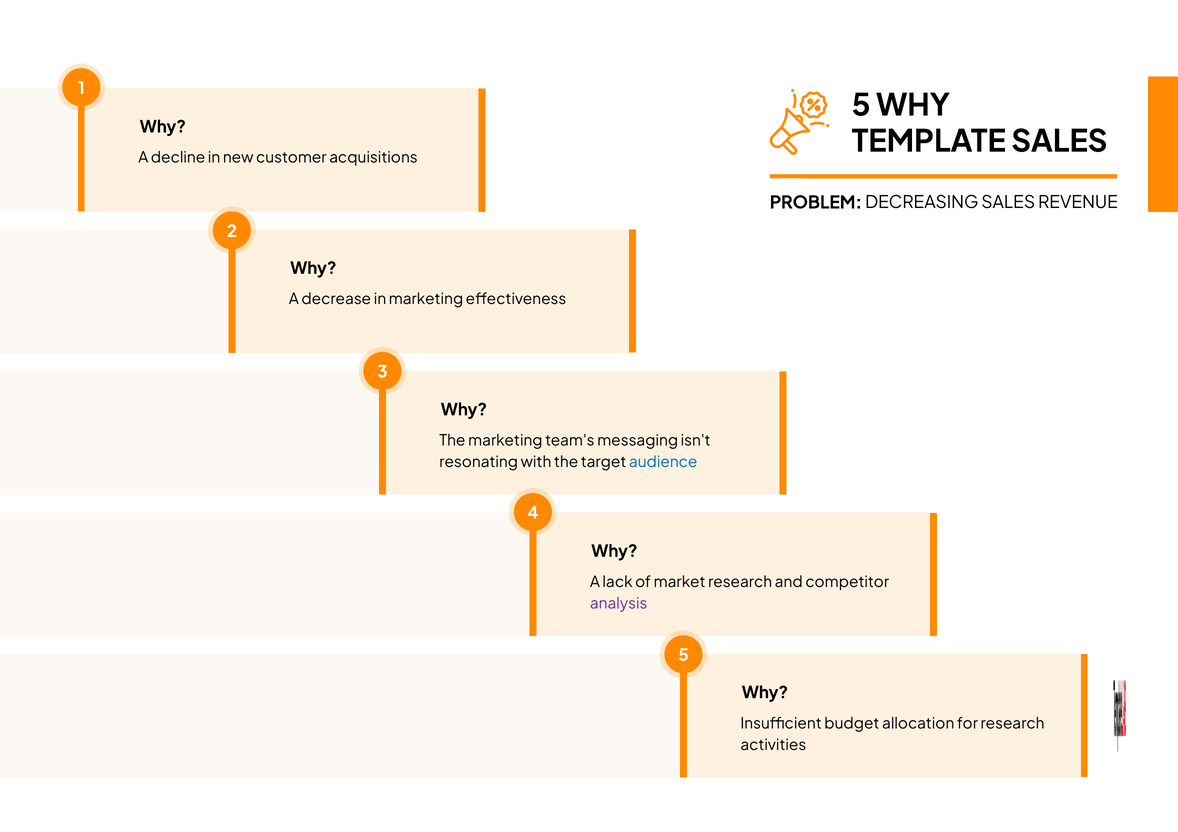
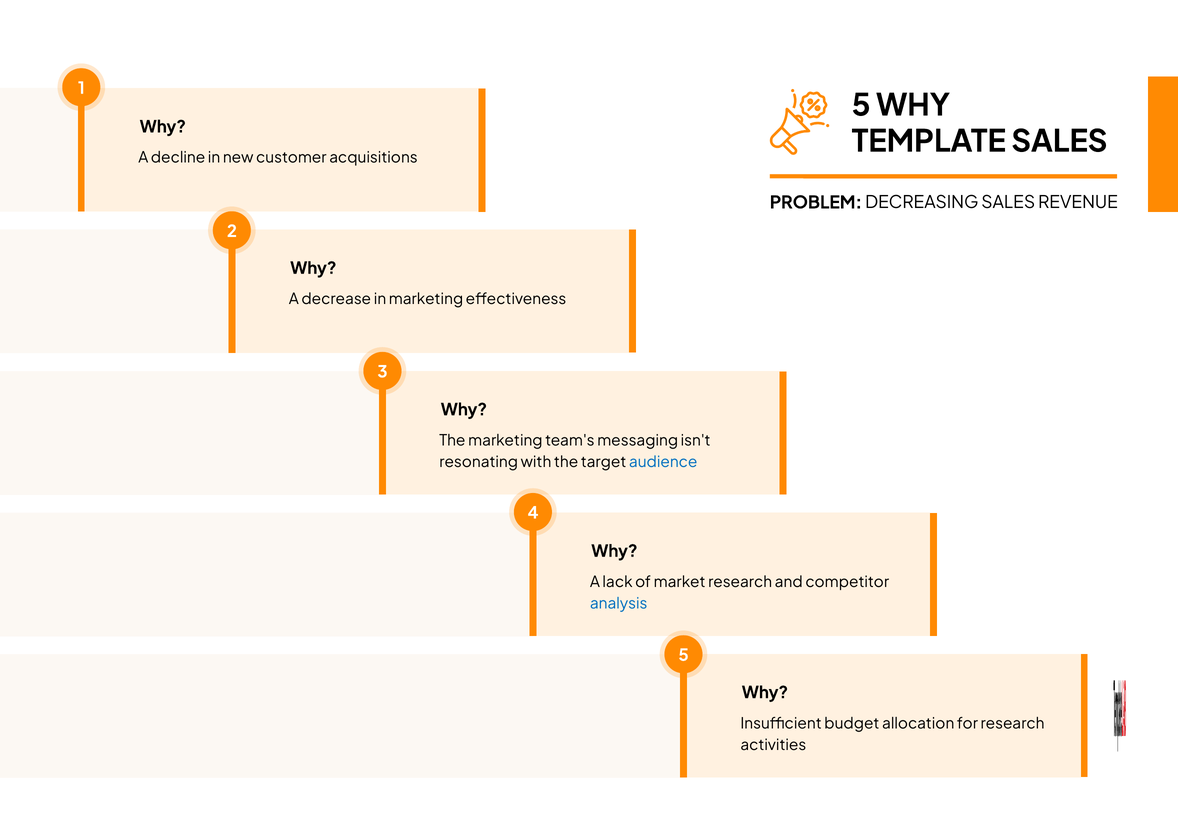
analysis colour: purple -> blue (619, 604)
